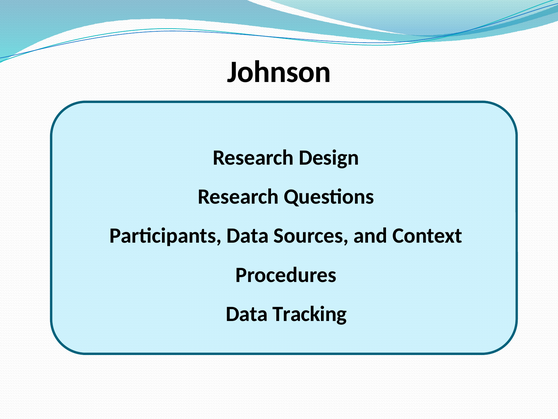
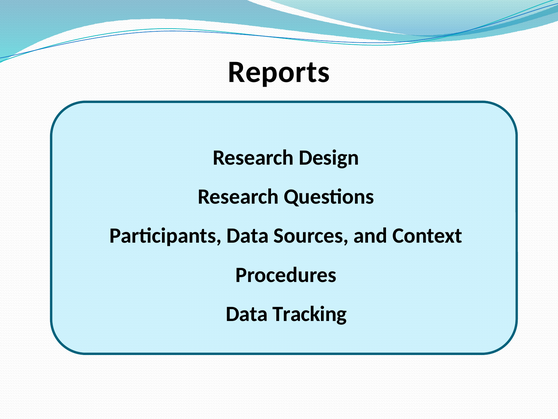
Johnson: Johnson -> Reports (279, 72)
